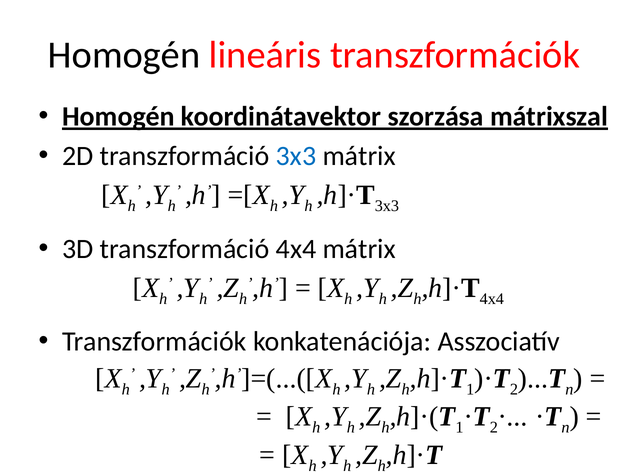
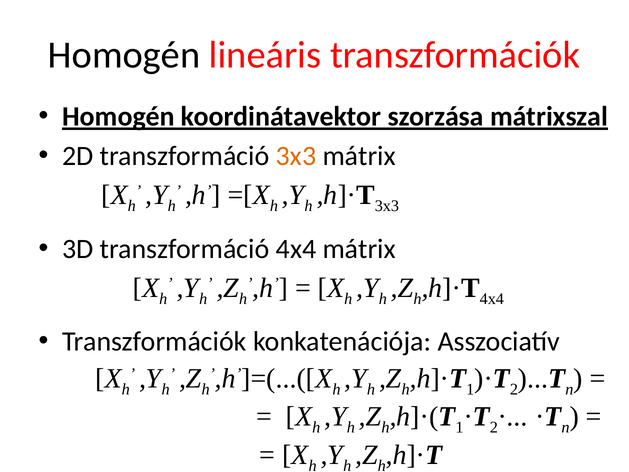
3x3 colour: blue -> orange (296, 156)
